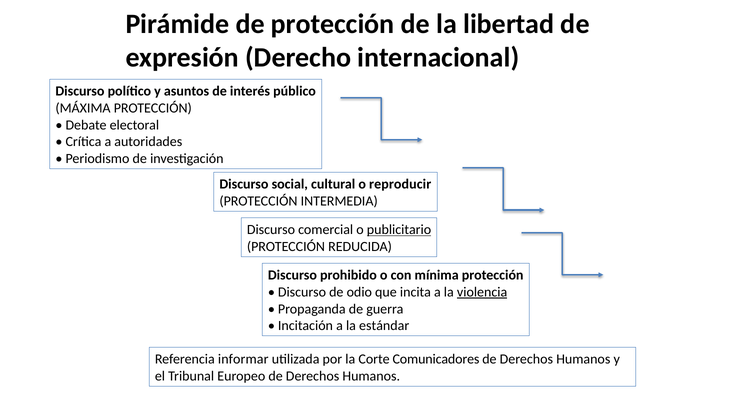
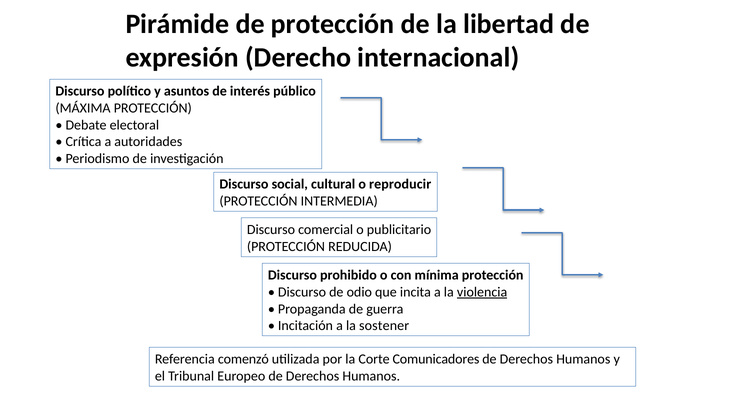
publicitario underline: present -> none (399, 230)
estándar: estándar -> sostener (384, 326)
informar: informar -> comenzó (243, 359)
